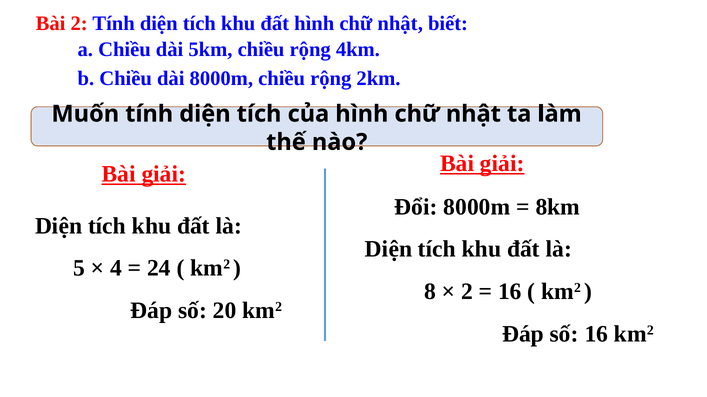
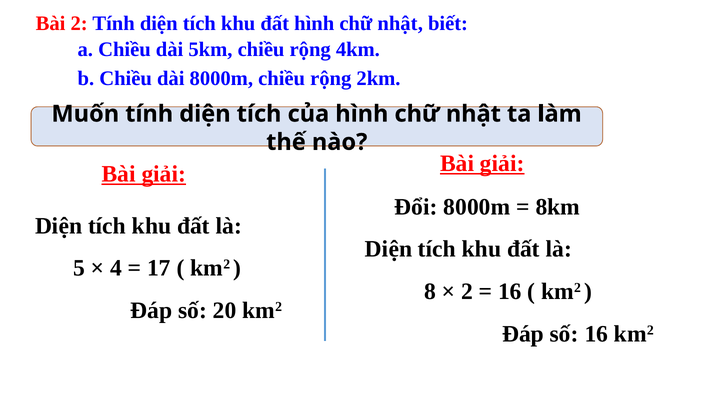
24: 24 -> 17 (159, 269)
